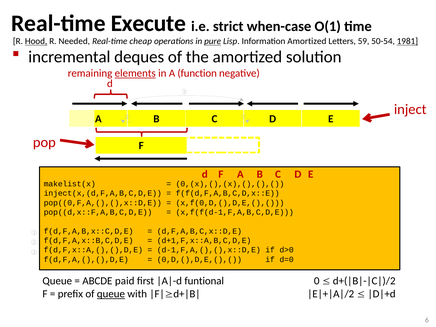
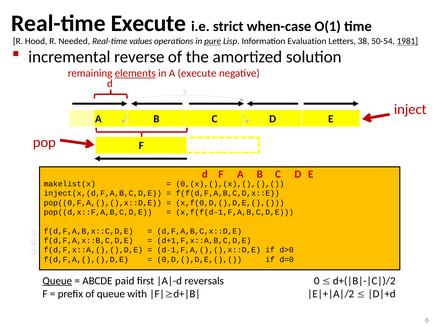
Hood underline: present -> none (36, 41)
cheap: cheap -> values (141, 41)
Information Amortized: Amortized -> Evaluation (307, 41)
59: 59 -> 38 (364, 41)
deques: deques -> reverse (139, 57)
A function: function -> execute (197, 73)
Queue underline: none -> present (57, 281)
funtional: funtional -> reversals (204, 281)
queue underline: present -> none (111, 294)
